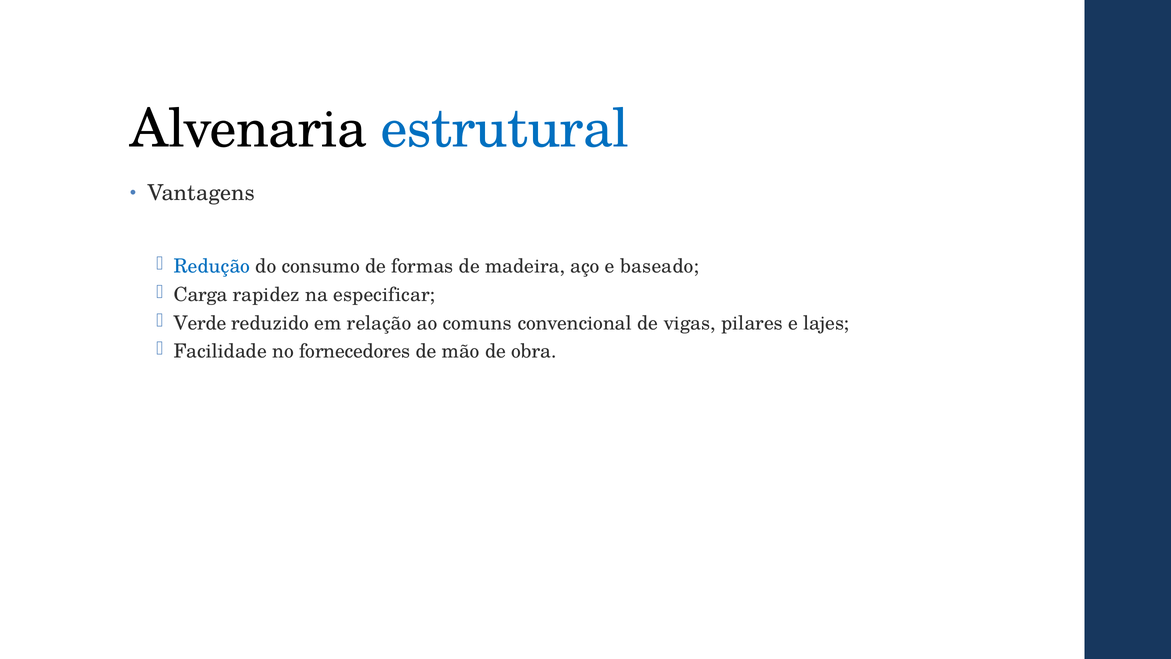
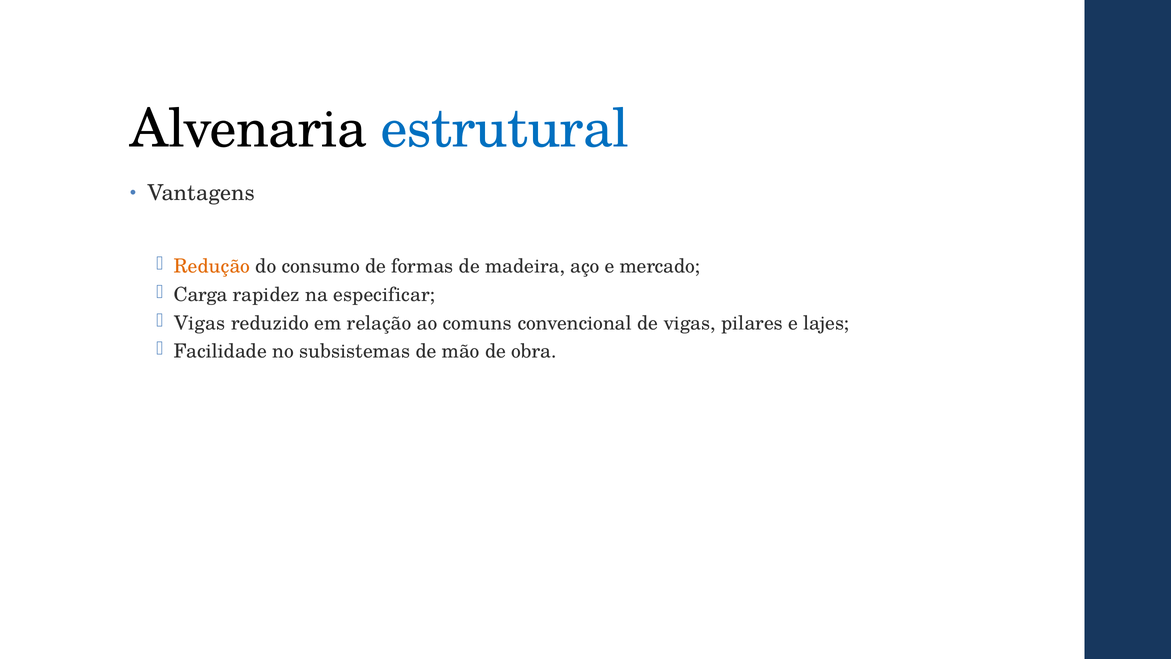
Redução colour: blue -> orange (212, 266)
baseado: baseado -> mercado (660, 266)
Verde: Verde -> Vigas (200, 323)
fornecedores: fornecedores -> subsistemas (355, 351)
